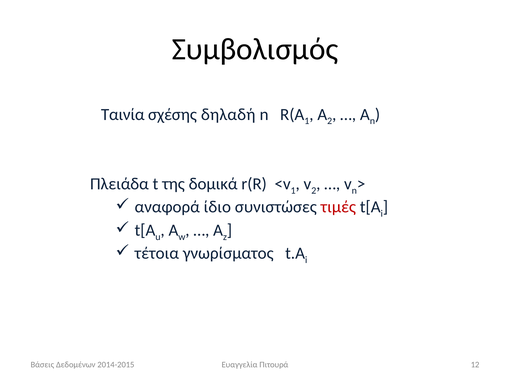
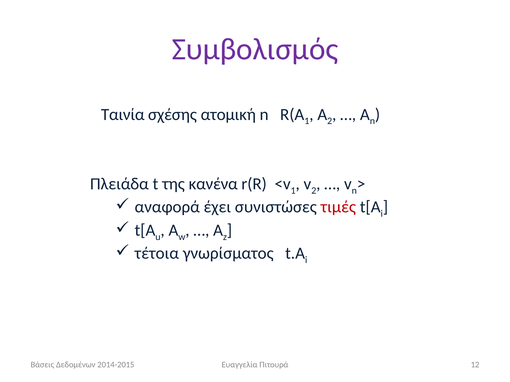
Συμβολισμός colour: black -> purple (255, 49)
δηλαδή: δηλαδή -> ατομική (228, 115)
δομικά: δομικά -> κανένα (213, 184)
ίδιο: ίδιο -> έχει (217, 207)
